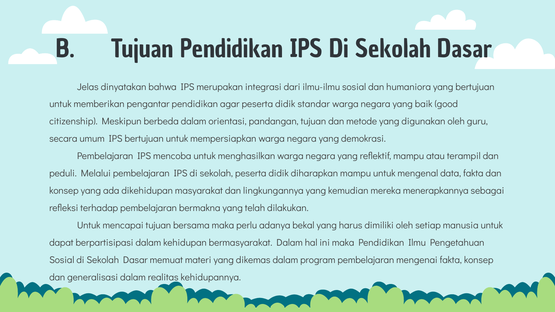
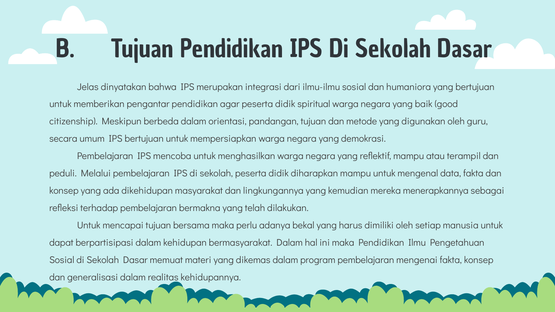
standar: standar -> spiritual (314, 104)
